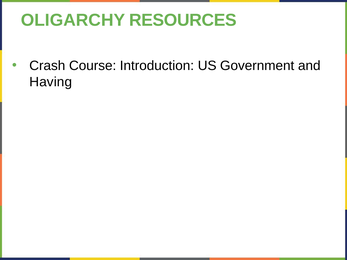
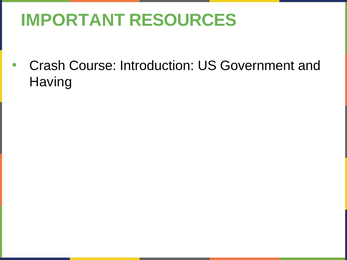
OLIGARCHY: OLIGARCHY -> IMPORTANT (73, 20)
